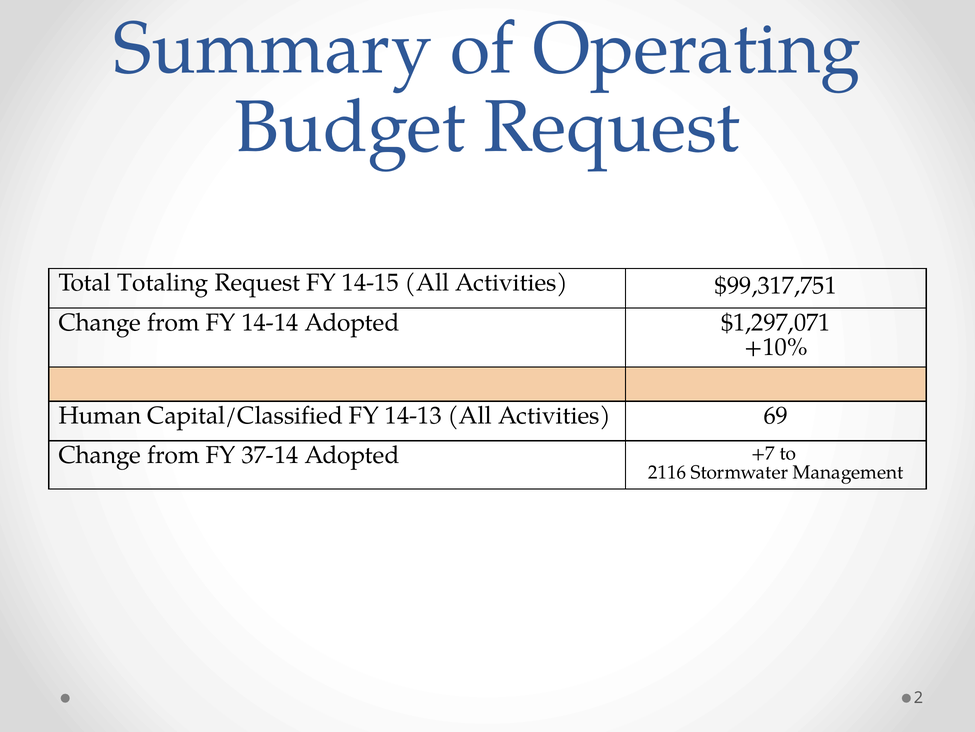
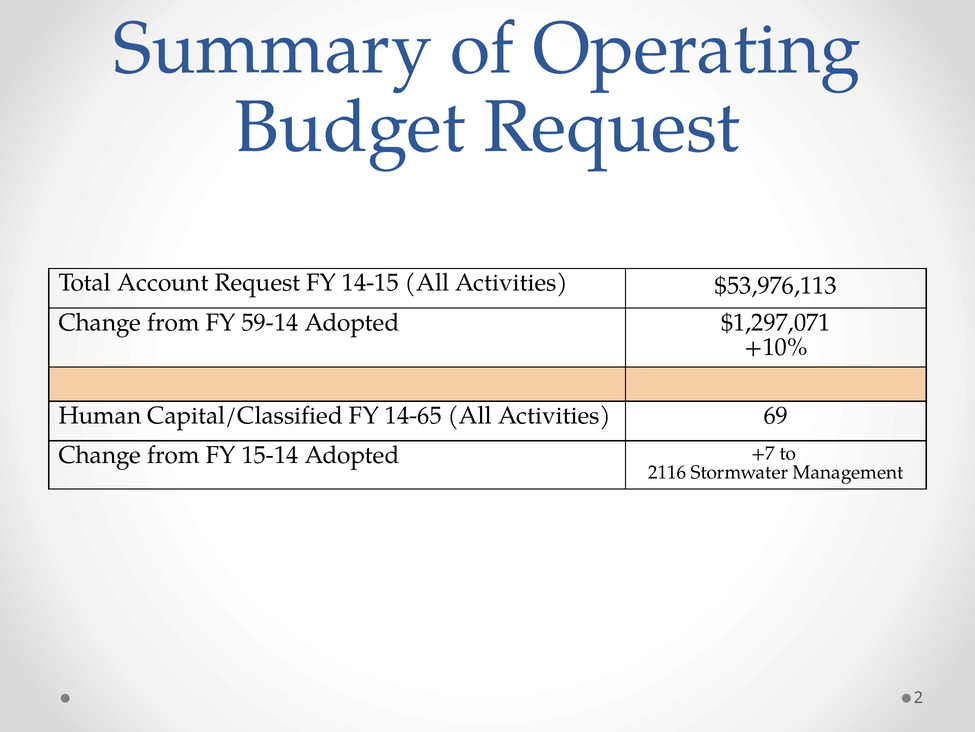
Totaling: Totaling -> Account (163, 283)
$99,317,751: $99,317,751 -> $53,976,113 (776, 285)
14-14: 14-14 -> 59-14 (270, 322)
14-13: 14-13 -> 14-65 (413, 415)
37-14: 37-14 -> 15-14 (270, 455)
